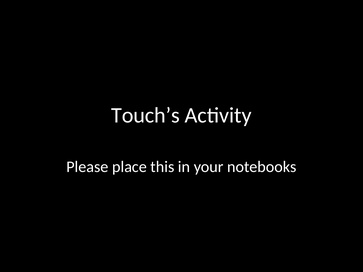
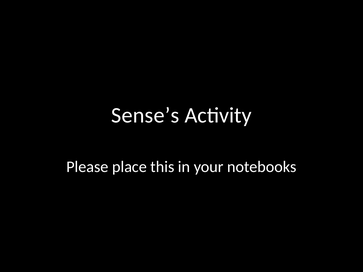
Touch’s: Touch’s -> Sense’s (145, 115)
